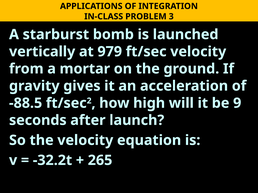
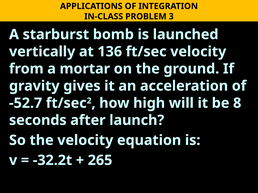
979: 979 -> 136 (110, 52)
-88.5: -88.5 -> -52.7 (26, 103)
9: 9 -> 8 (237, 103)
